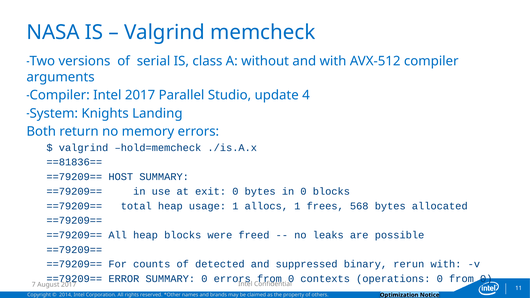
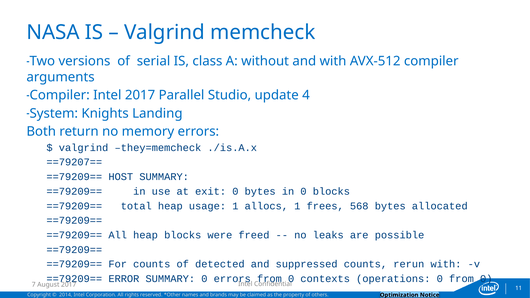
hold=memcheck: hold=memcheck -> they=memcheck (158, 148)
==81836==: ==81836== -> ==79207== (74, 162)
suppressed binary: binary -> counts (365, 264)
